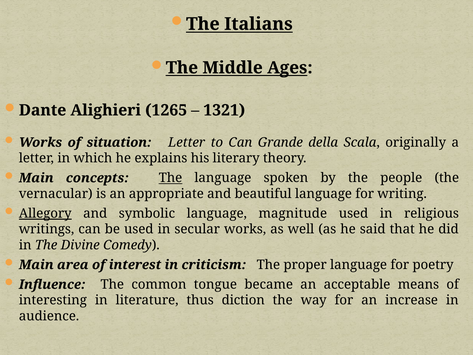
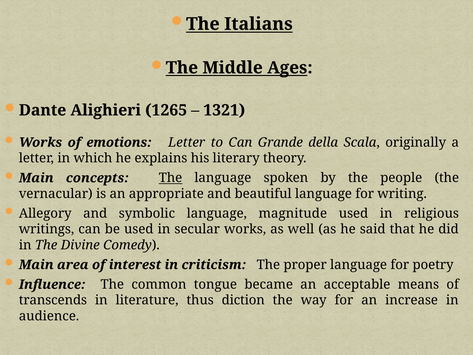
situation: situation -> emotions (119, 142)
Allegory underline: present -> none (45, 213)
interesting: interesting -> transcends (53, 300)
